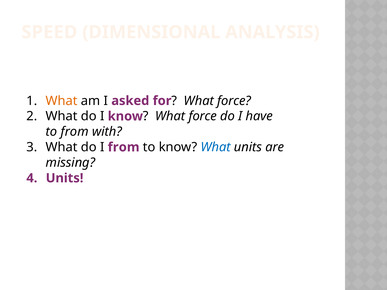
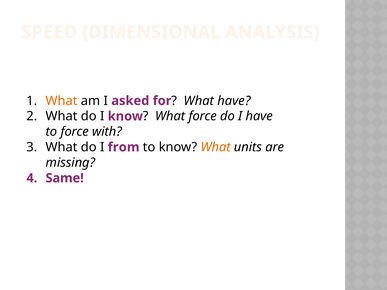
force: force -> have (234, 101)
to from: from -> force (75, 132)
What colour: blue -> orange (216, 147)
Units: Units -> Same (65, 178)
